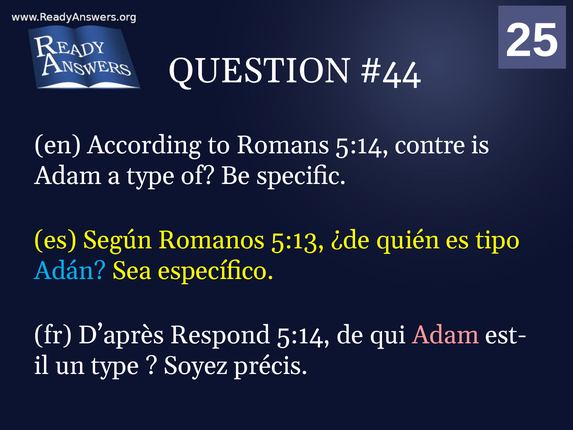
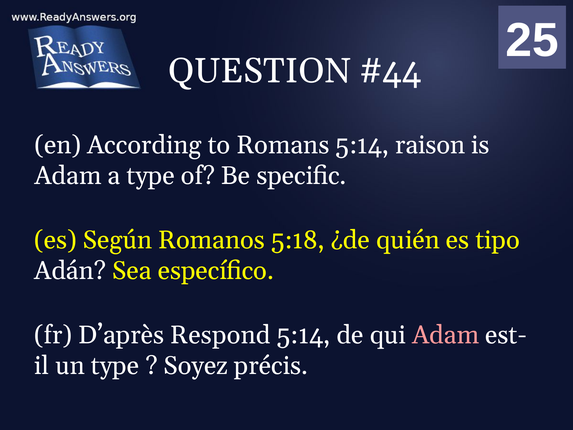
contre: contre -> raison (430, 145)
5:13: 5:13 -> 5:18 (298, 240)
Adán colour: light blue -> white (70, 271)
